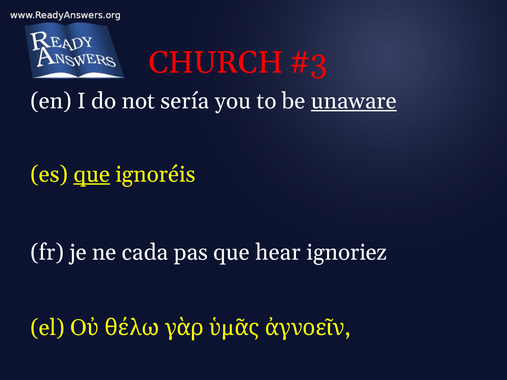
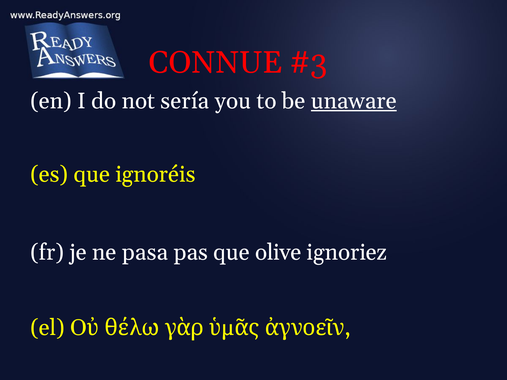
CHURCH: CHURCH -> CONNUE (216, 63)
que underline: present -> none (92, 174)
cada: cada -> pasa (145, 253)
hear: hear -> olive (278, 253)
